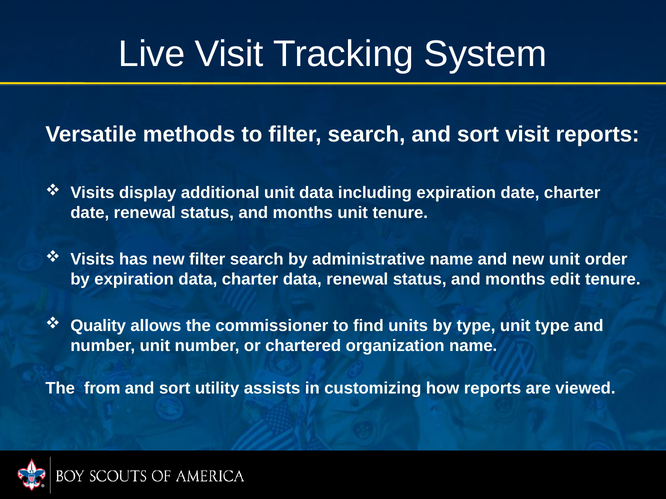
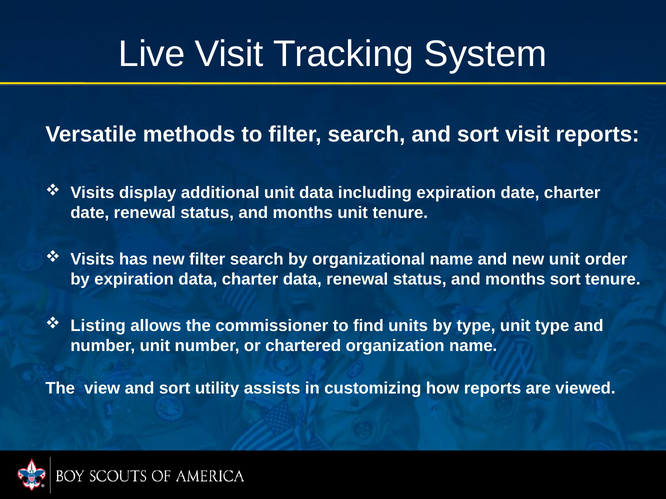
administrative: administrative -> organizational (369, 260)
months edit: edit -> sort (565, 280)
Quality: Quality -> Listing (98, 326)
from: from -> view (102, 388)
